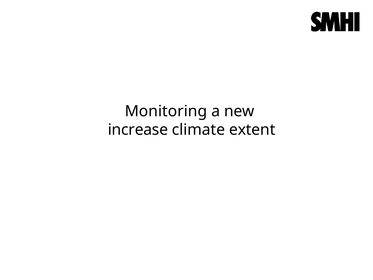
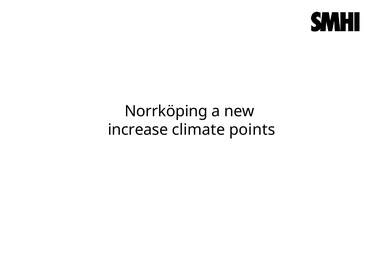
Monitoring: Monitoring -> Norrköping (166, 111)
extent: extent -> points (252, 130)
